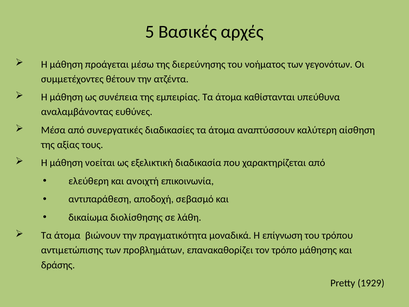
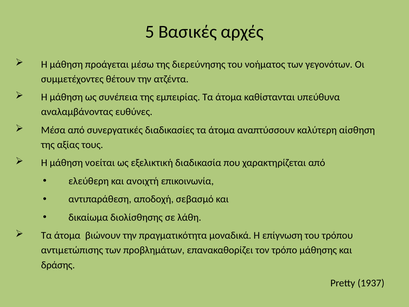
1929: 1929 -> 1937 (371, 283)
